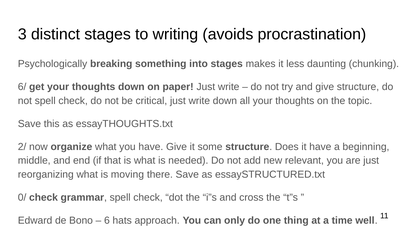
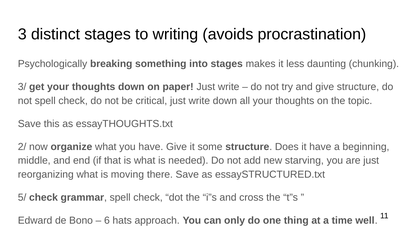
6/: 6/ -> 3/ (22, 87)
relevant: relevant -> starving (304, 161)
0/: 0/ -> 5/ (22, 198)
